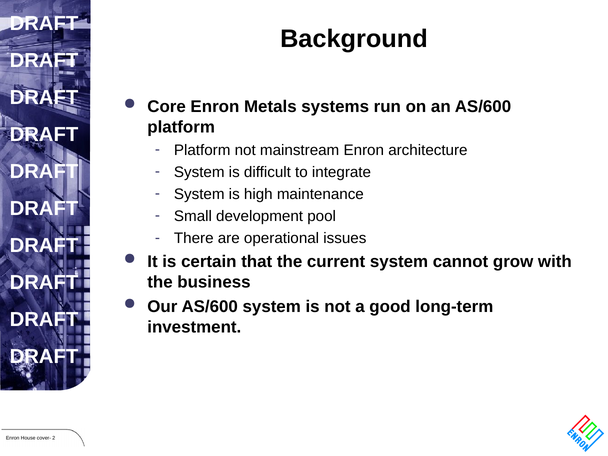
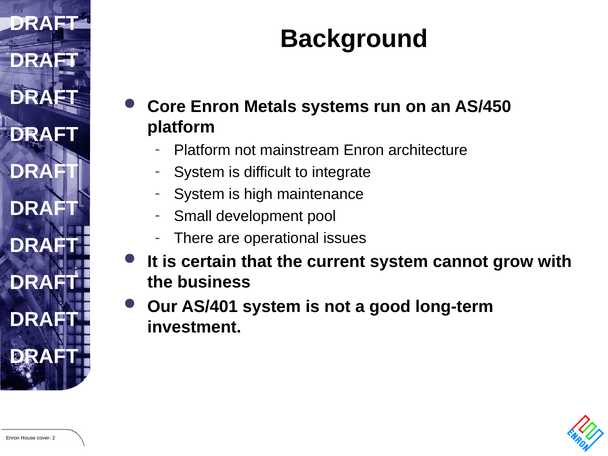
an AS/600: AS/600 -> AS/450 (483, 107)
Our AS/600: AS/600 -> AS/401 (210, 307)
